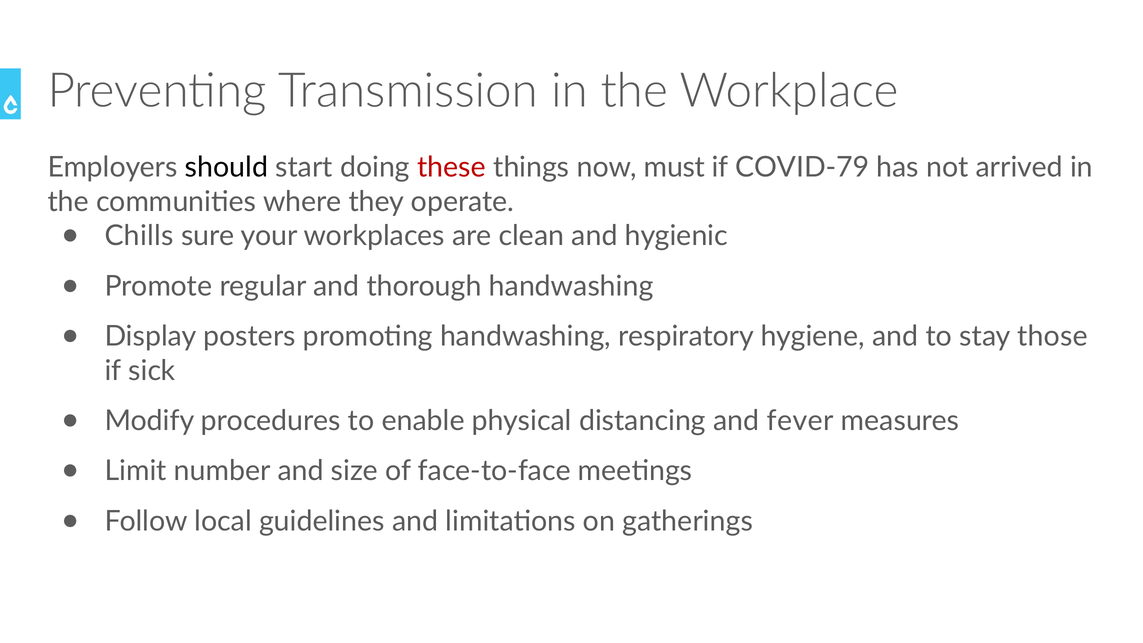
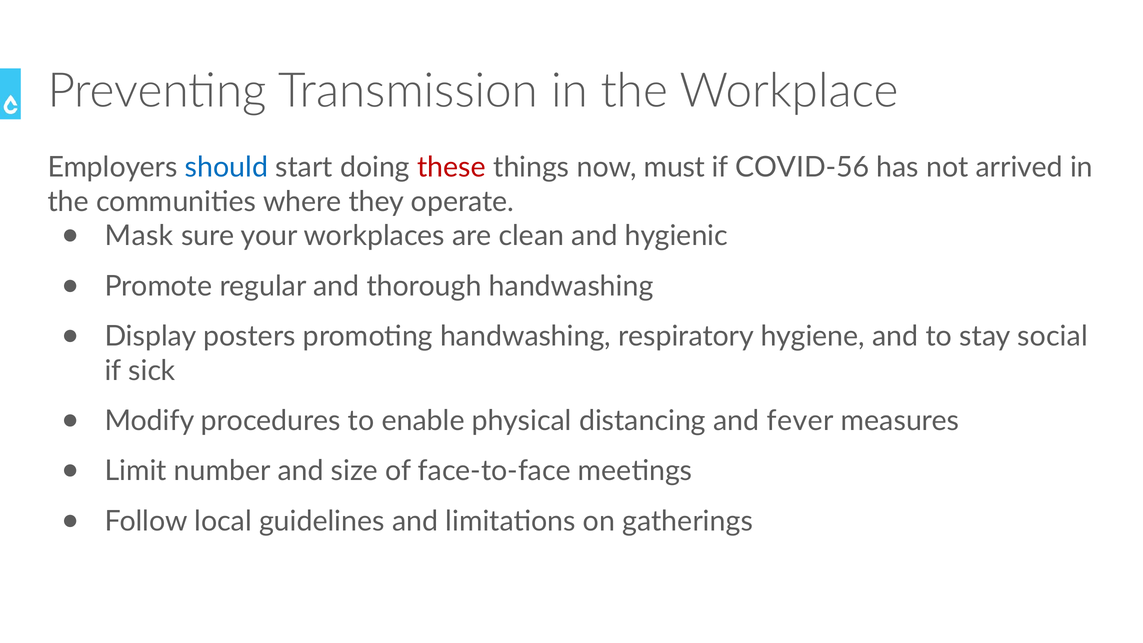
should colour: black -> blue (226, 167)
COVID-79: COVID-79 -> COVID-56 (802, 167)
Chills: Chills -> Mask (139, 236)
those: those -> social (1053, 336)
